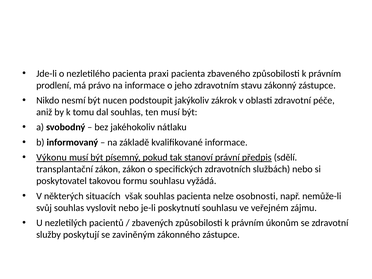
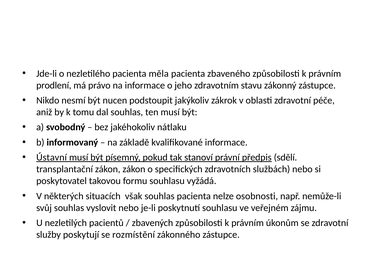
praxi: praxi -> měla (159, 74)
Výkonu: Výkonu -> Ústavní (52, 157)
zaviněným: zaviněným -> rozmístění (134, 235)
